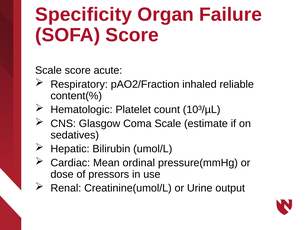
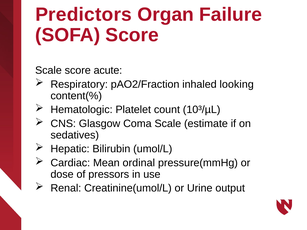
Specificity: Specificity -> Predictors (84, 14)
reliable: reliable -> looking (237, 84)
